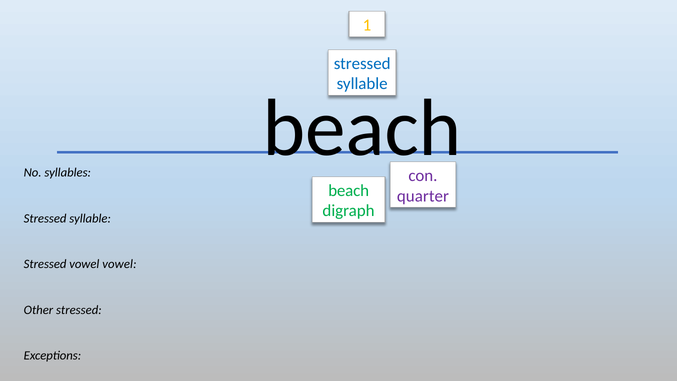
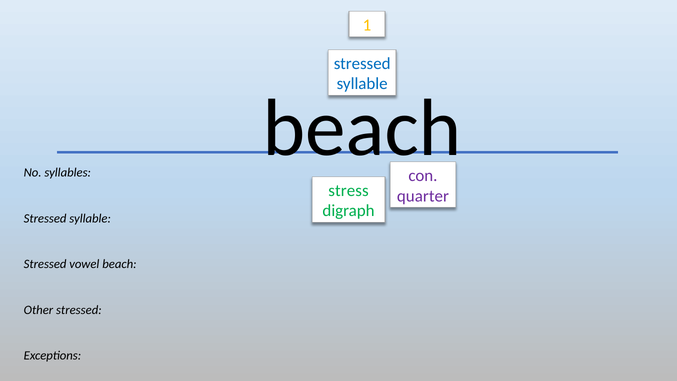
beach: beach -> stress (349, 190)
vowel vowel: vowel -> beach (119, 264)
